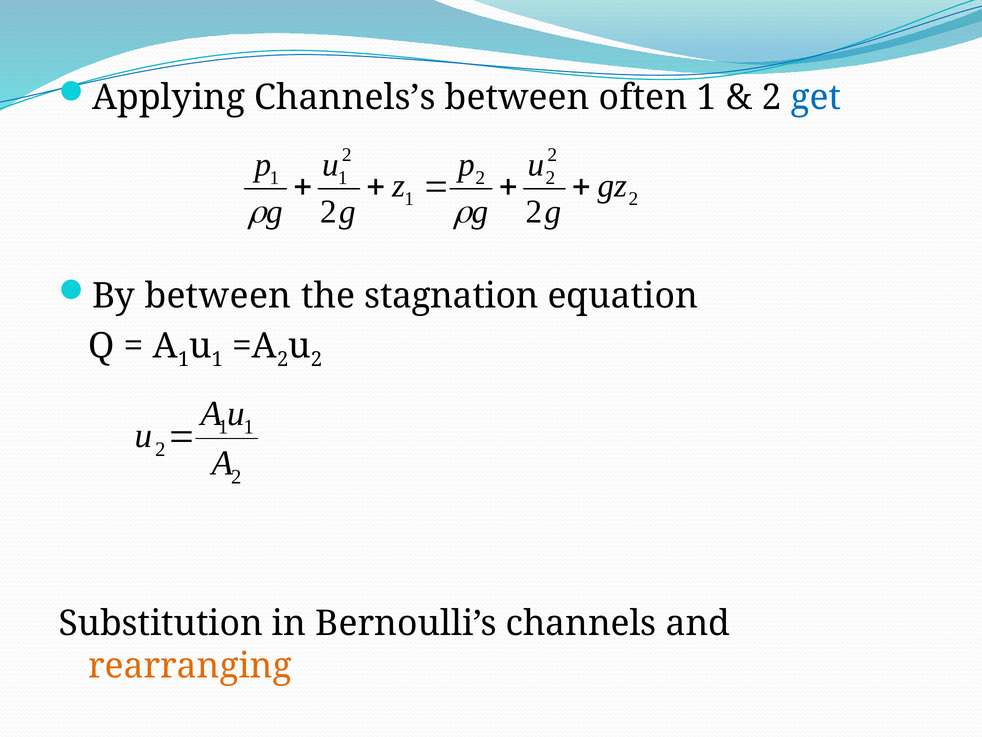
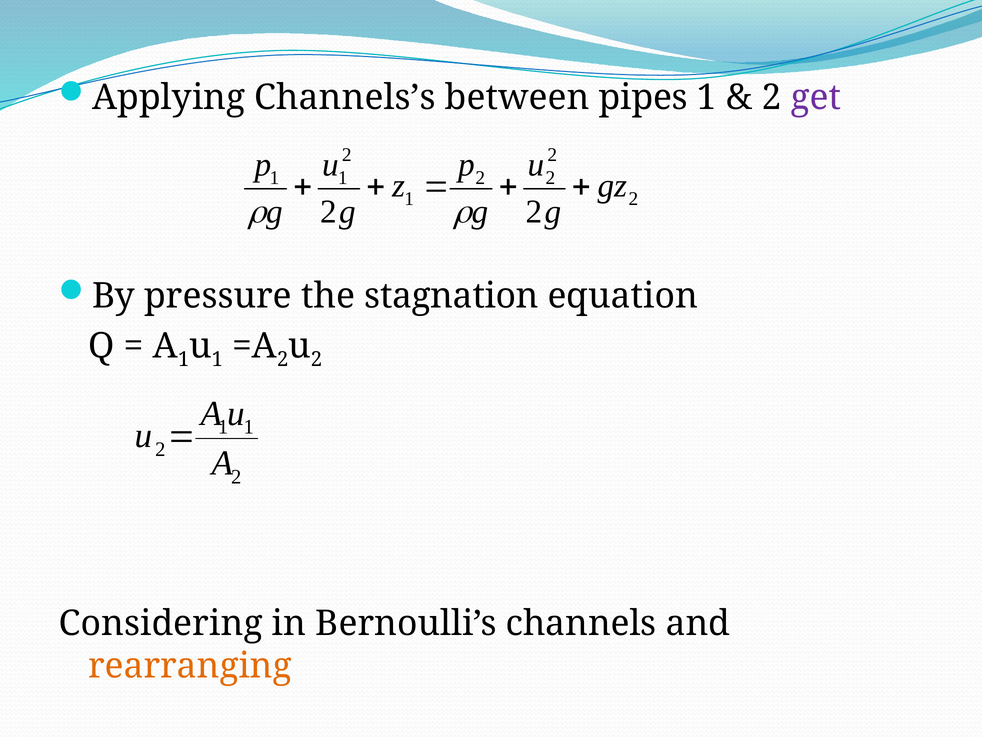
often: often -> pipes (643, 98)
get colour: blue -> purple (816, 98)
By between: between -> pressure (218, 296)
Substitution: Substitution -> Considering (161, 623)
